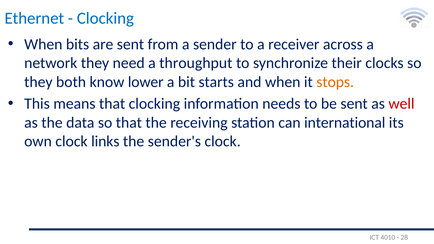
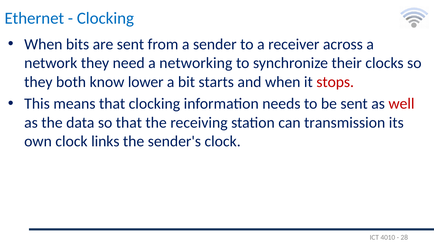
throughput: throughput -> networking (196, 63)
stops colour: orange -> red (335, 82)
international: international -> transmission (345, 123)
